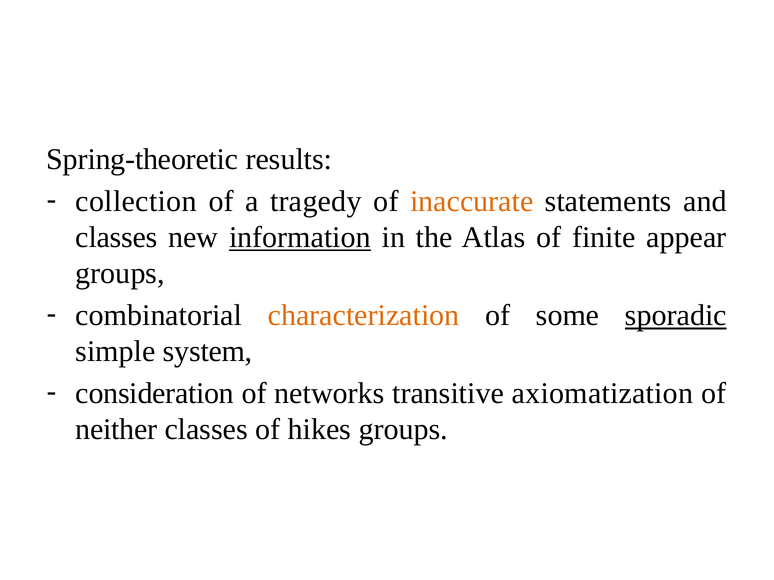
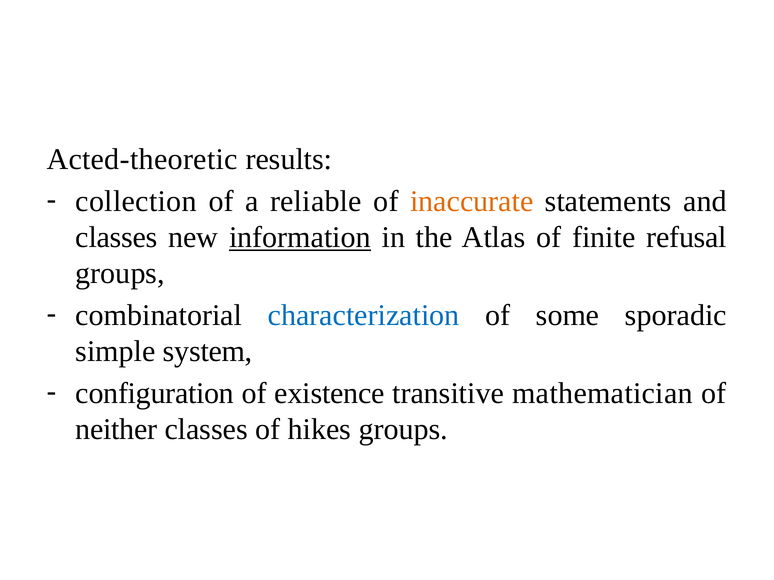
Spring-theoretic: Spring-theoretic -> Acted-theoretic (142, 159)
tragedy: tragedy -> reliable (316, 202)
appear: appear -> refusal (687, 238)
characterization colour: orange -> blue (364, 316)
sporadic underline: present -> none (676, 316)
consideration: consideration -> configuration (155, 394)
networks: networks -> existence (330, 394)
axiomatization: axiomatization -> mathematician (602, 394)
